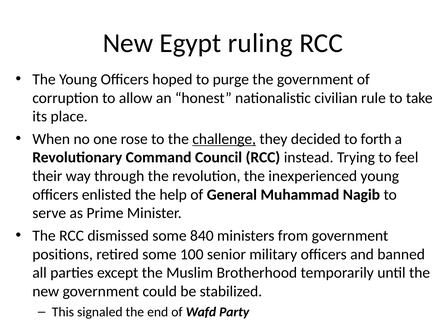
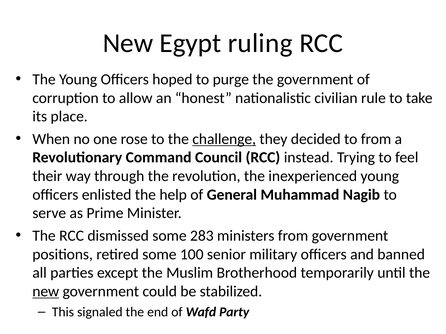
to forth: forth -> from (376, 139)
840: 840 -> 283 (202, 236)
new underline: none -> present (46, 292)
